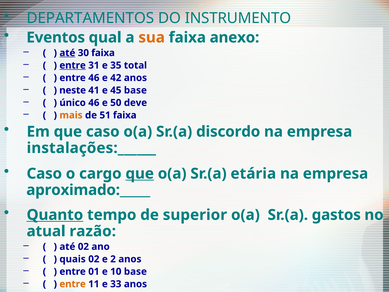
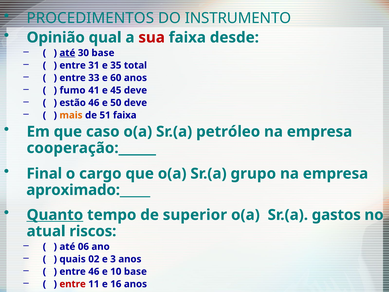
DEPARTAMENTOS: DEPARTAMENTOS -> PROCEDIMENTOS (90, 18)
Eventos: Eventos -> Opinião (56, 37)
sua colour: orange -> red (152, 37)
anexo: anexo -> desde (234, 37)
30 faixa: faixa -> base (103, 53)
entre underline: present -> none (73, 65)
entre 46: 46 -> 33 (94, 78)
42: 42 -> 60 (116, 78)
neste: neste -> fumo (73, 90)
45 base: base -> deve (135, 90)
único: único -> estão (73, 103)
discordo: discordo -> petróleo (228, 132)
instalações:______: instalações:______ -> cooperação:______ (91, 148)
Caso: Caso -> Final (44, 173)
que underline: present -> none (140, 173)
etária: etária -> grupo (253, 173)
razão: razão -> riscos (93, 231)
até 02: 02 -> 06 (83, 246)
2: 2 -> 3 (113, 259)
entre 01: 01 -> 46 (94, 271)
entre colour: orange -> red (73, 284)
e 33: 33 -> 16 (116, 284)
